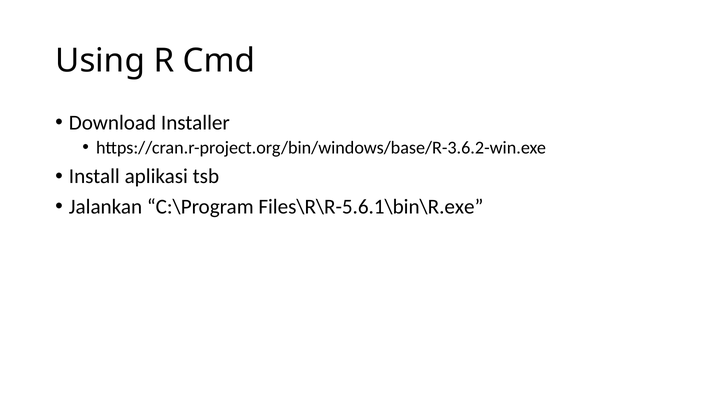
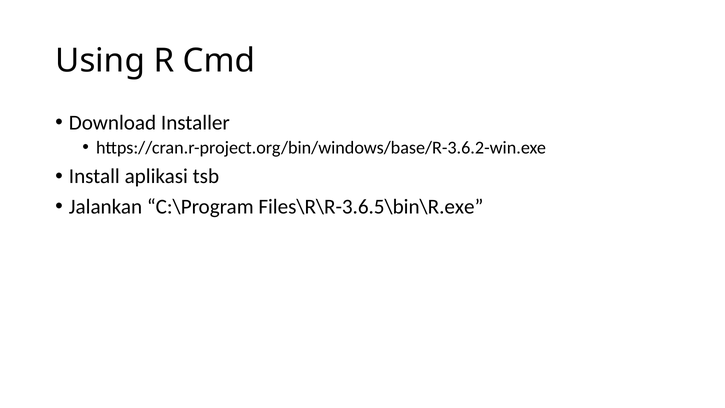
Files\R\R-5.6.1\bin\R.exe: Files\R\R-5.6.1\bin\R.exe -> Files\R\R-3.6.5\bin\R.exe (371, 207)
